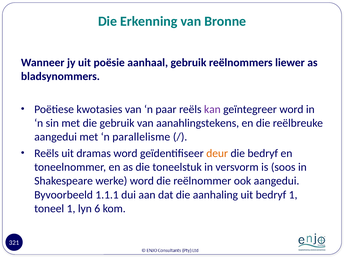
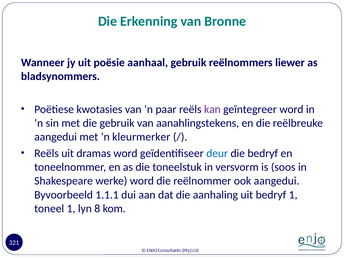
parallelisme: parallelisme -> kleurmerker (141, 137)
deur colour: orange -> blue (217, 153)
6: 6 -> 8 (97, 208)
